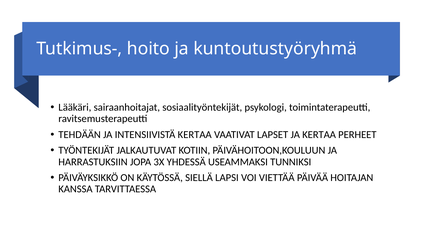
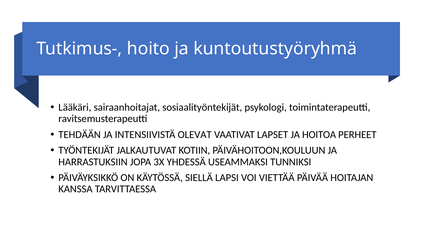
INTENSIIVISTÄ KERTAA: KERTAA -> OLEVAT (195, 134)
JA KERTAA: KERTAA -> HOITOA (319, 134)
